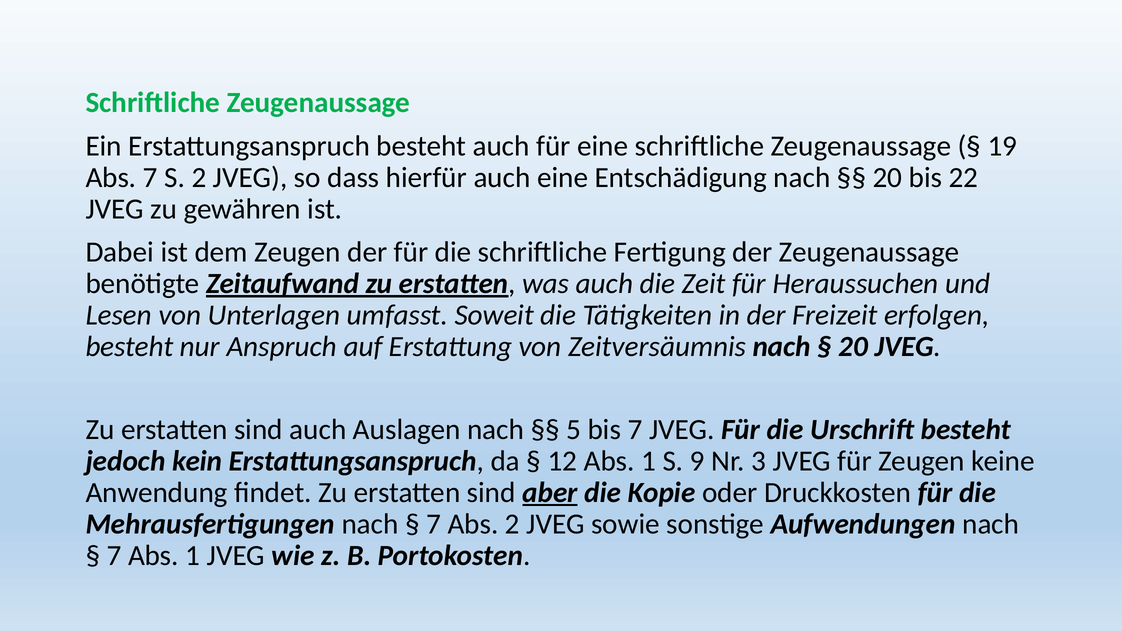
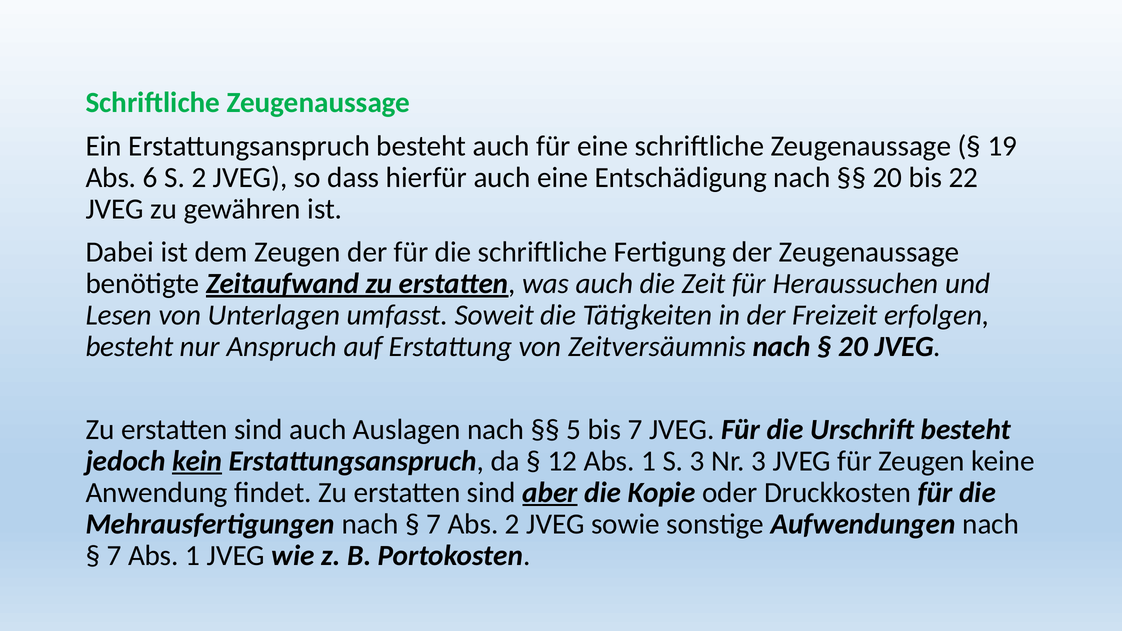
Abs 7: 7 -> 6 (150, 177)
kein underline: none -> present (197, 461)
S 9: 9 -> 3 (697, 461)
